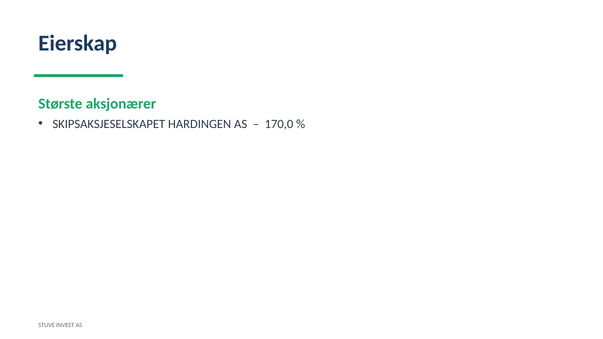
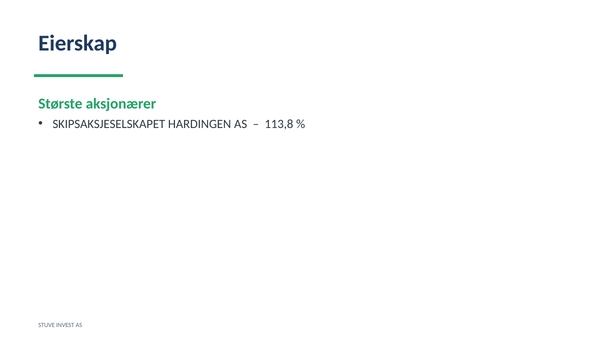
170,0: 170,0 -> 113,8 (279, 124)
